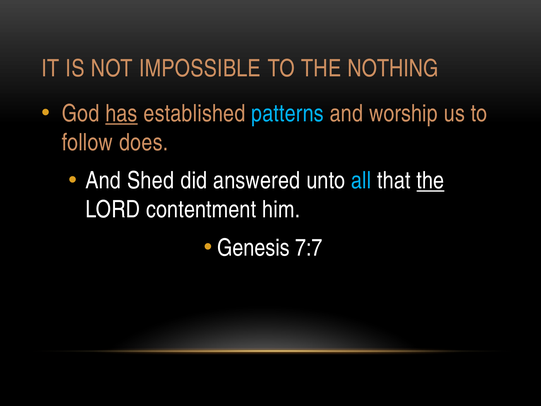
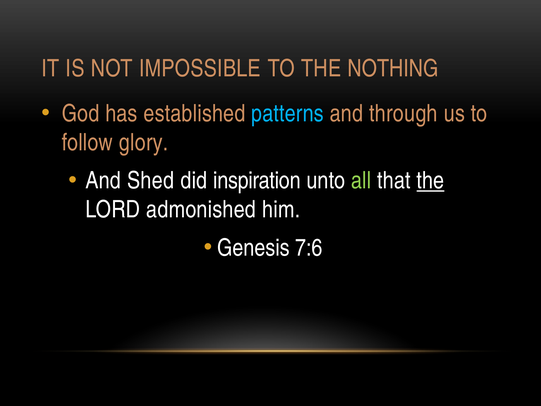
has underline: present -> none (121, 113)
worship: worship -> through (403, 113)
does: does -> glory (144, 142)
answered: answered -> inspiration (257, 181)
all colour: light blue -> light green (361, 181)
contentment: contentment -> admonished (201, 209)
7:7: 7:7 -> 7:6 (309, 248)
